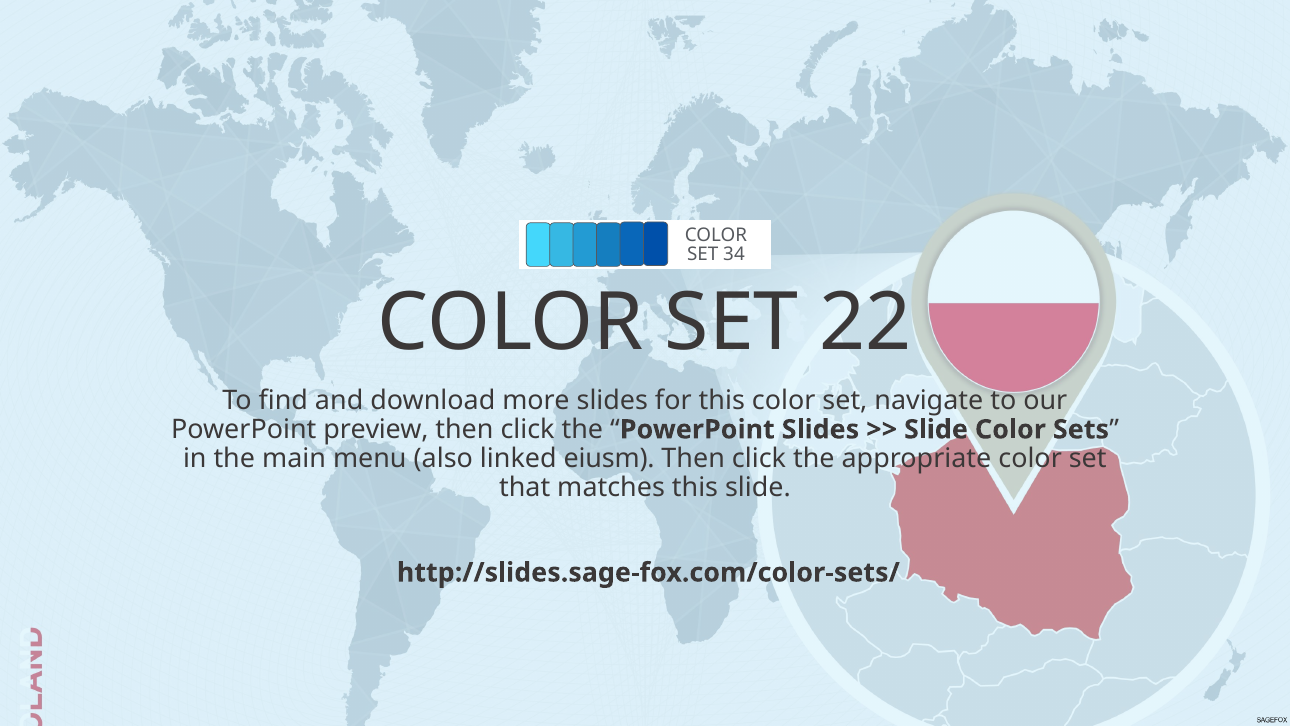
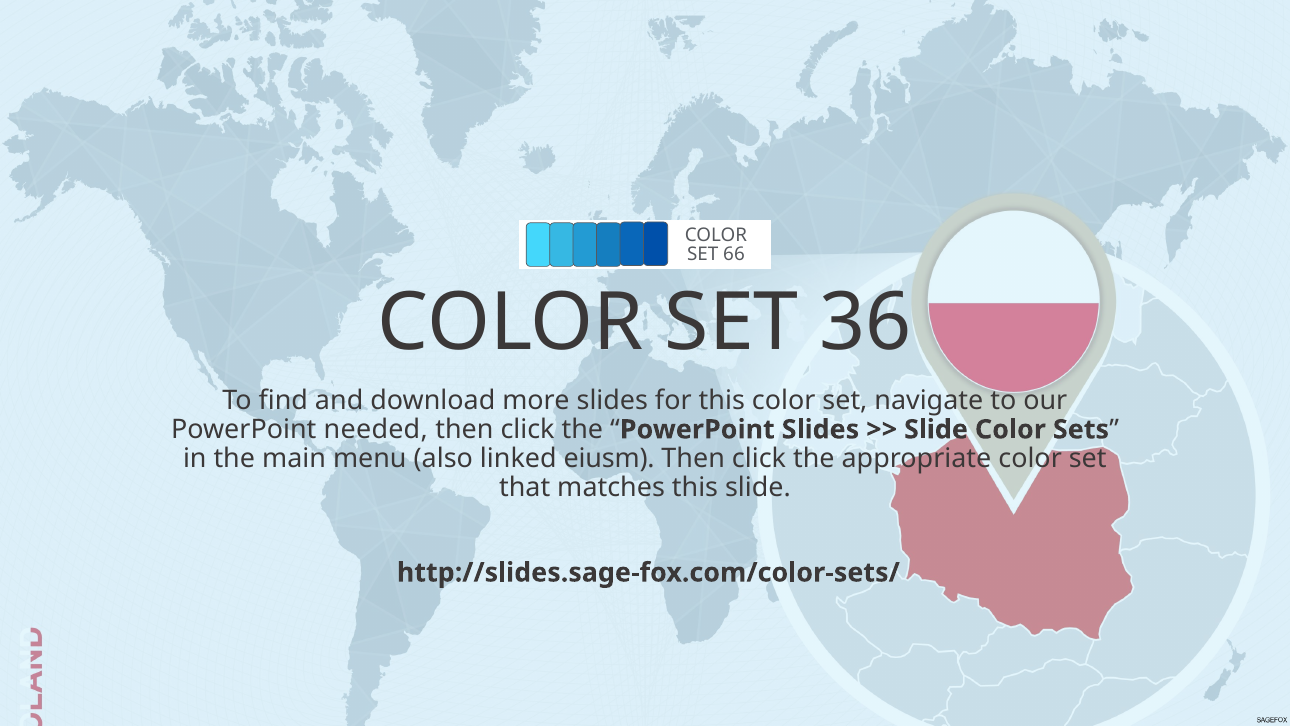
34: 34 -> 66 (734, 254)
22: 22 -> 36 (866, 322)
preview: preview -> needed (376, 429)
